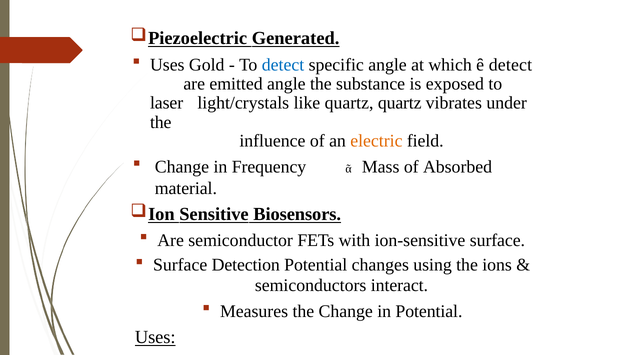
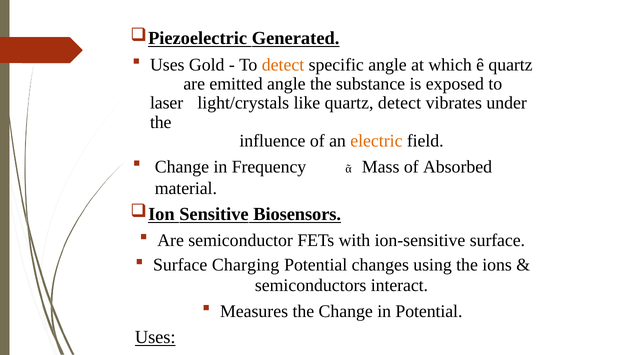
detect colour: blue -> orange (283, 65)
ȇ detect: detect -> quartz (511, 65)
quartz quartz: quartz -> detect (400, 103)
Surface Detection: Detection -> Charging (246, 265)
